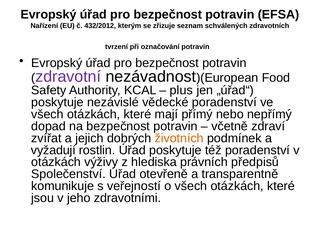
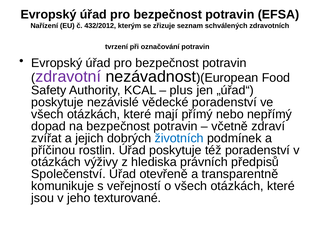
životních colour: orange -> blue (179, 138)
vyžadují: vyžadují -> příčinou (53, 150)
zdravotními: zdravotními -> texturované (128, 198)
